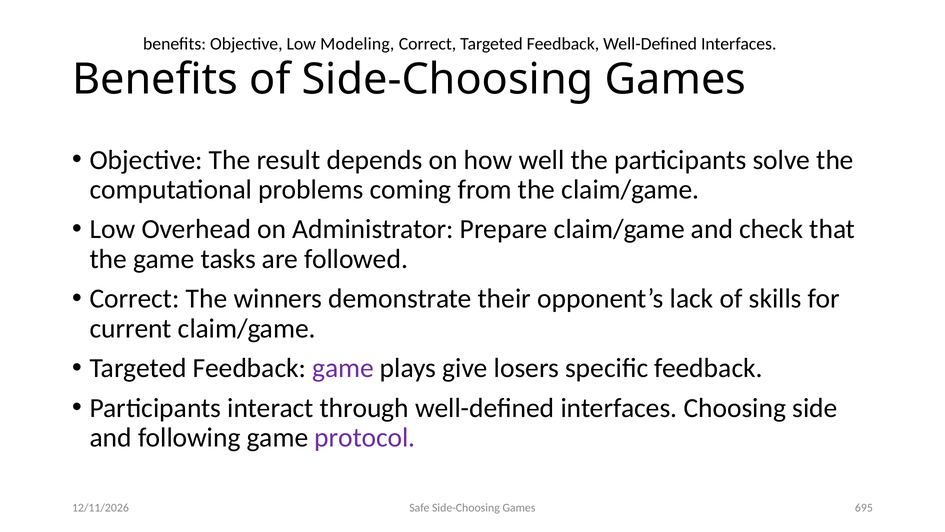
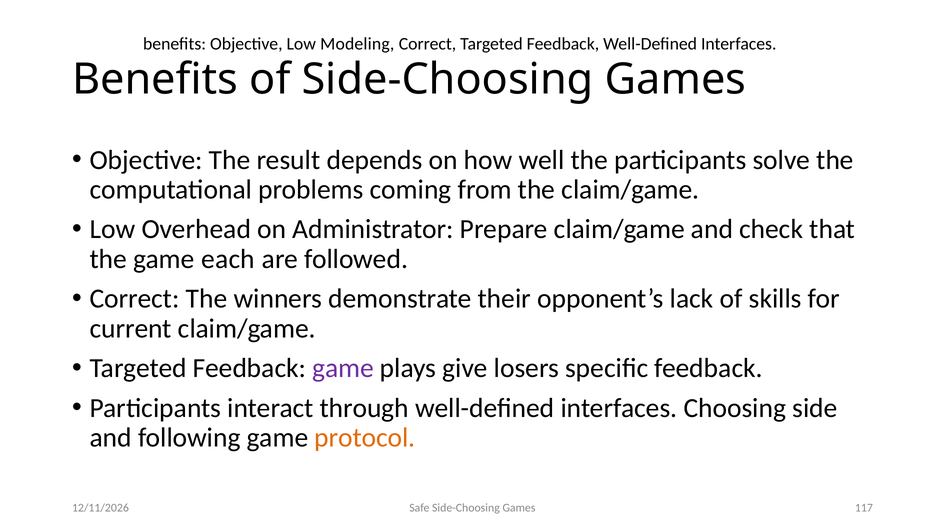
tasks: tasks -> each (228, 259)
protocol colour: purple -> orange (365, 437)
695: 695 -> 117 (864, 508)
